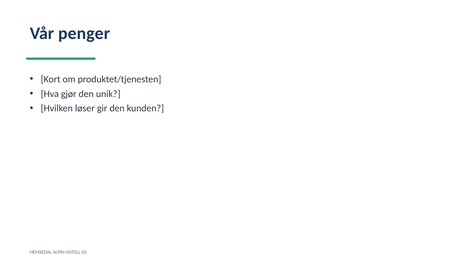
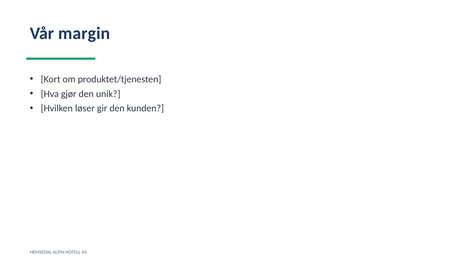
penger: penger -> margin (84, 33)
